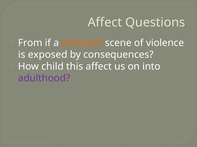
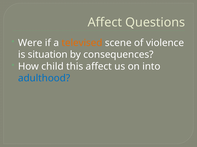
From: From -> Were (30, 43)
exposed: exposed -> situation (48, 55)
adulthood colour: purple -> blue (44, 78)
